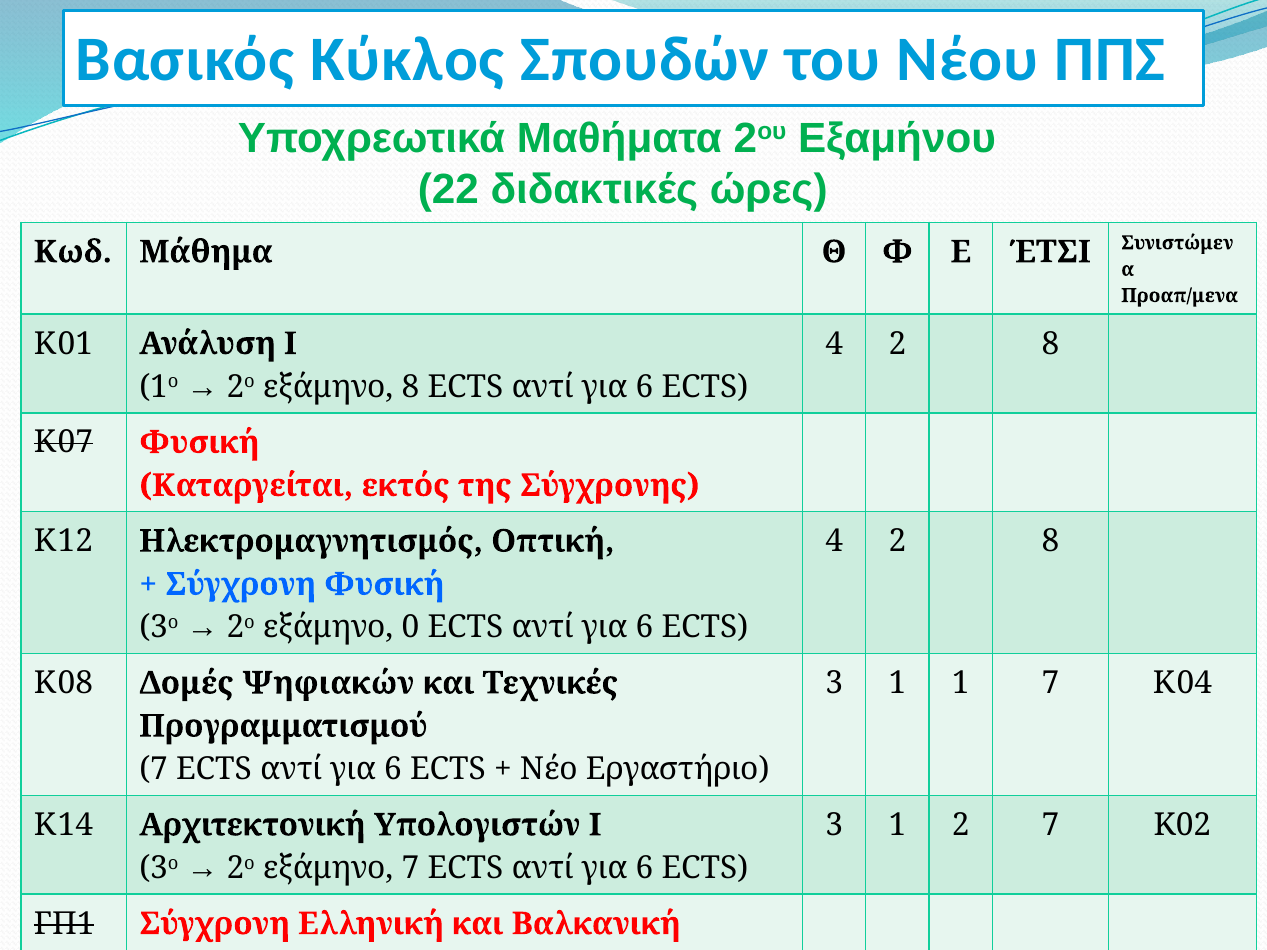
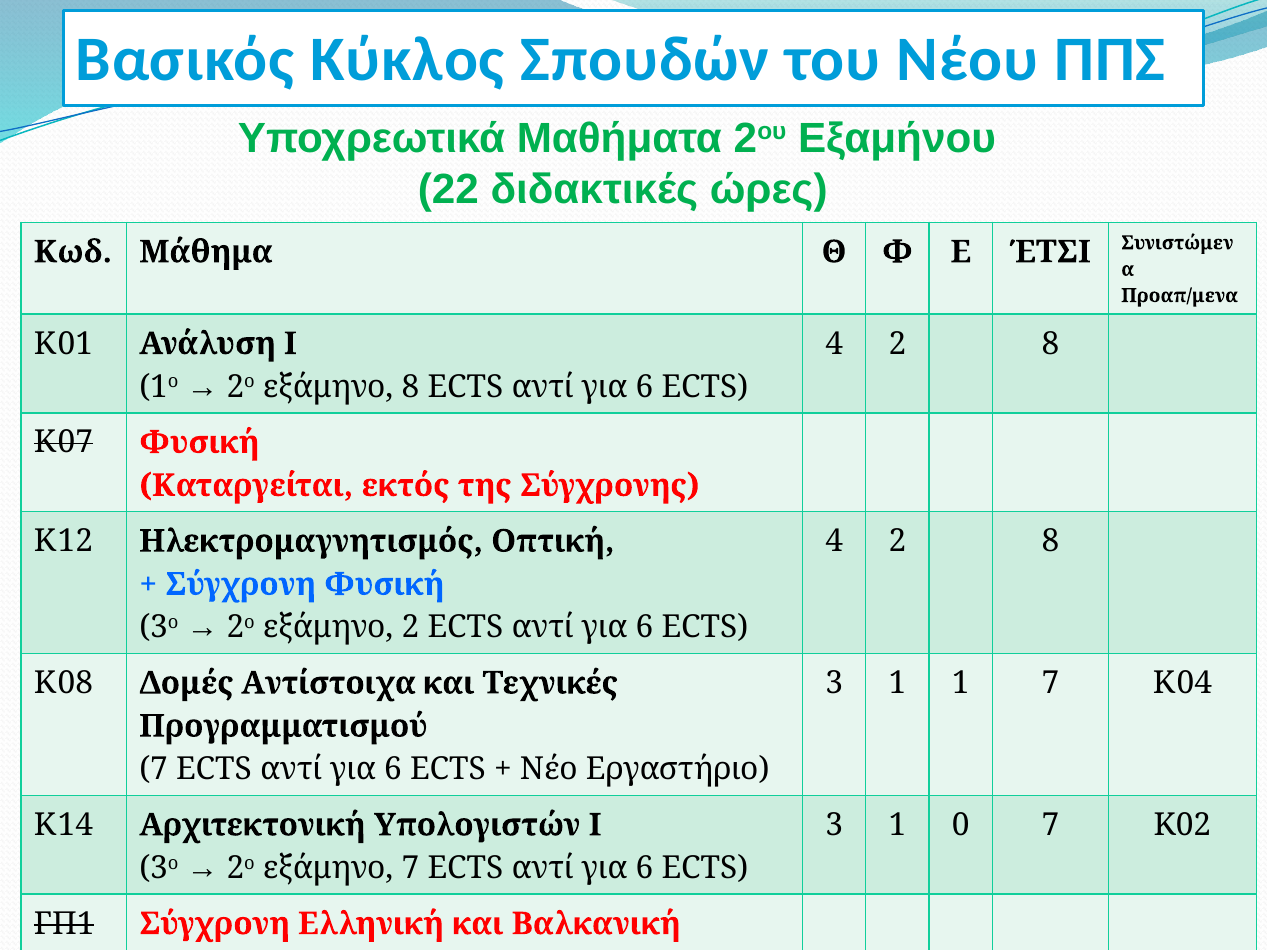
εξάμηνο 0: 0 -> 2 (410, 628)
Ψηφιακών: Ψηφιακών -> Αντίστοιχα (329, 683)
1 2: 2 -> 0 (961, 825)
